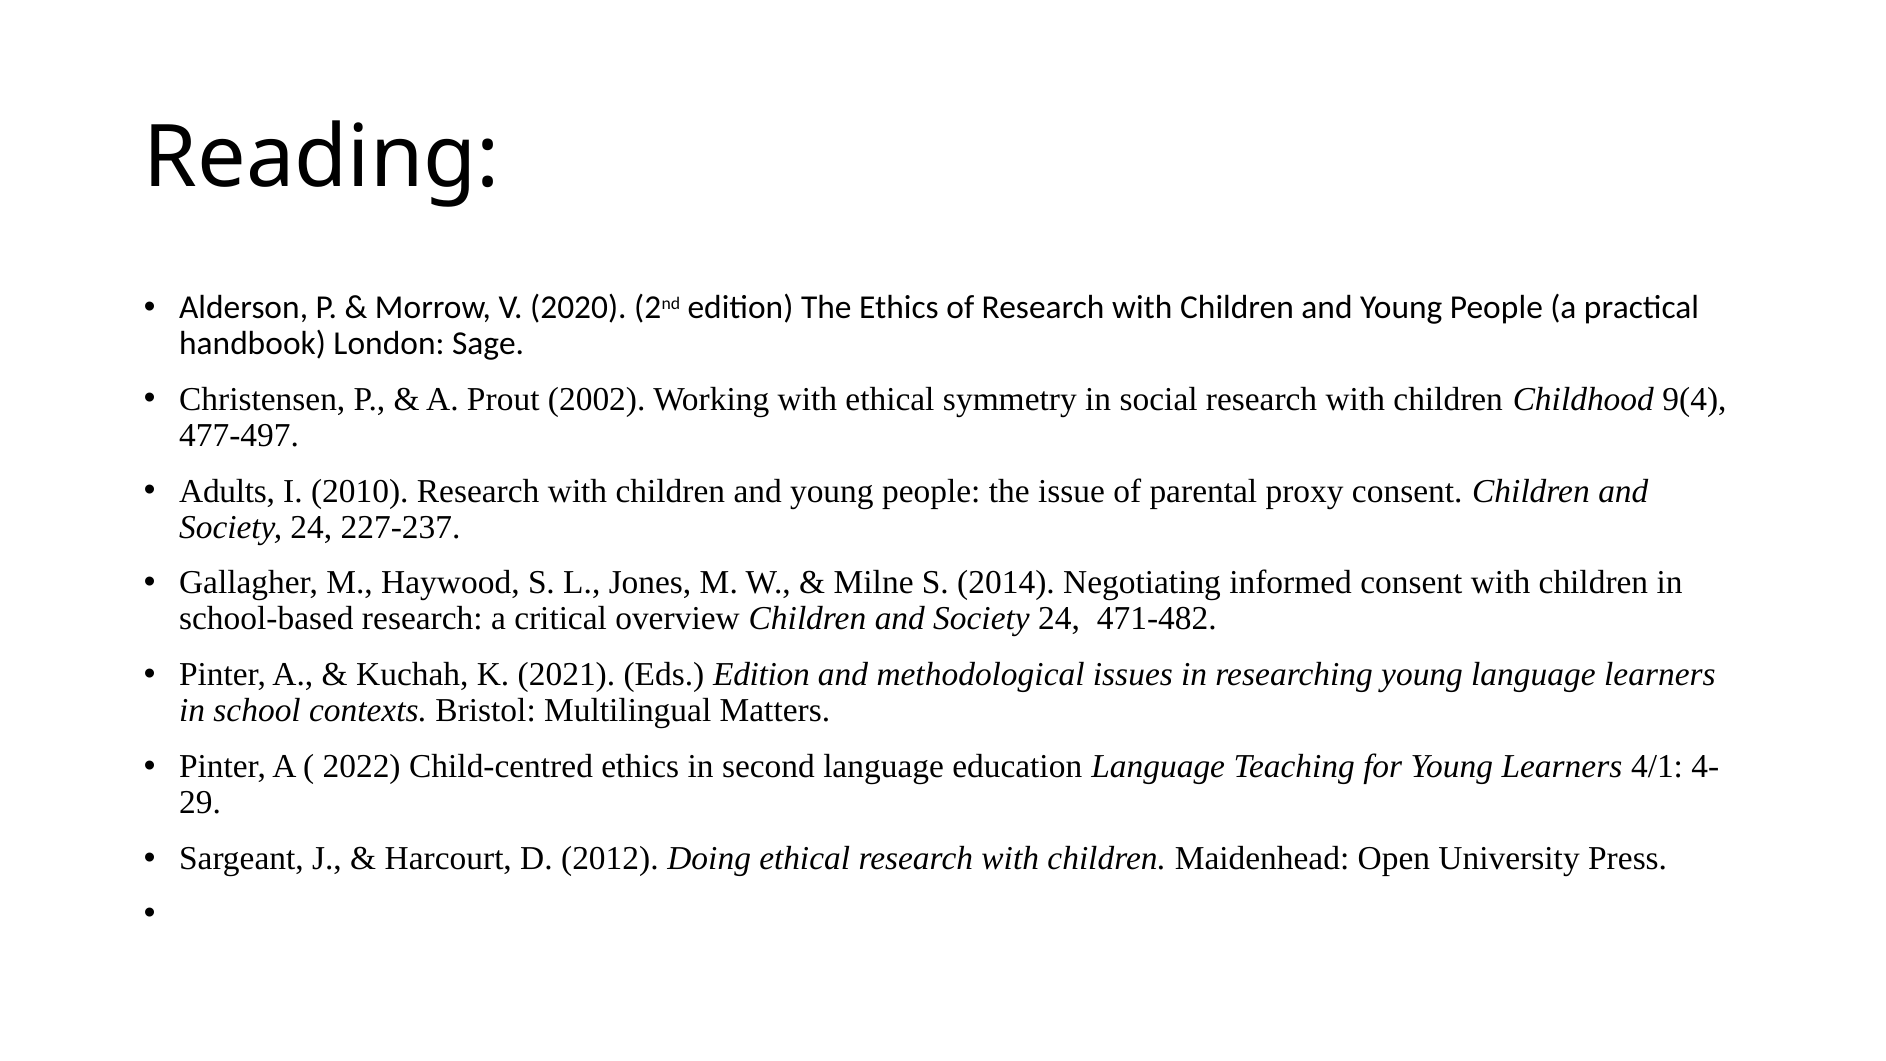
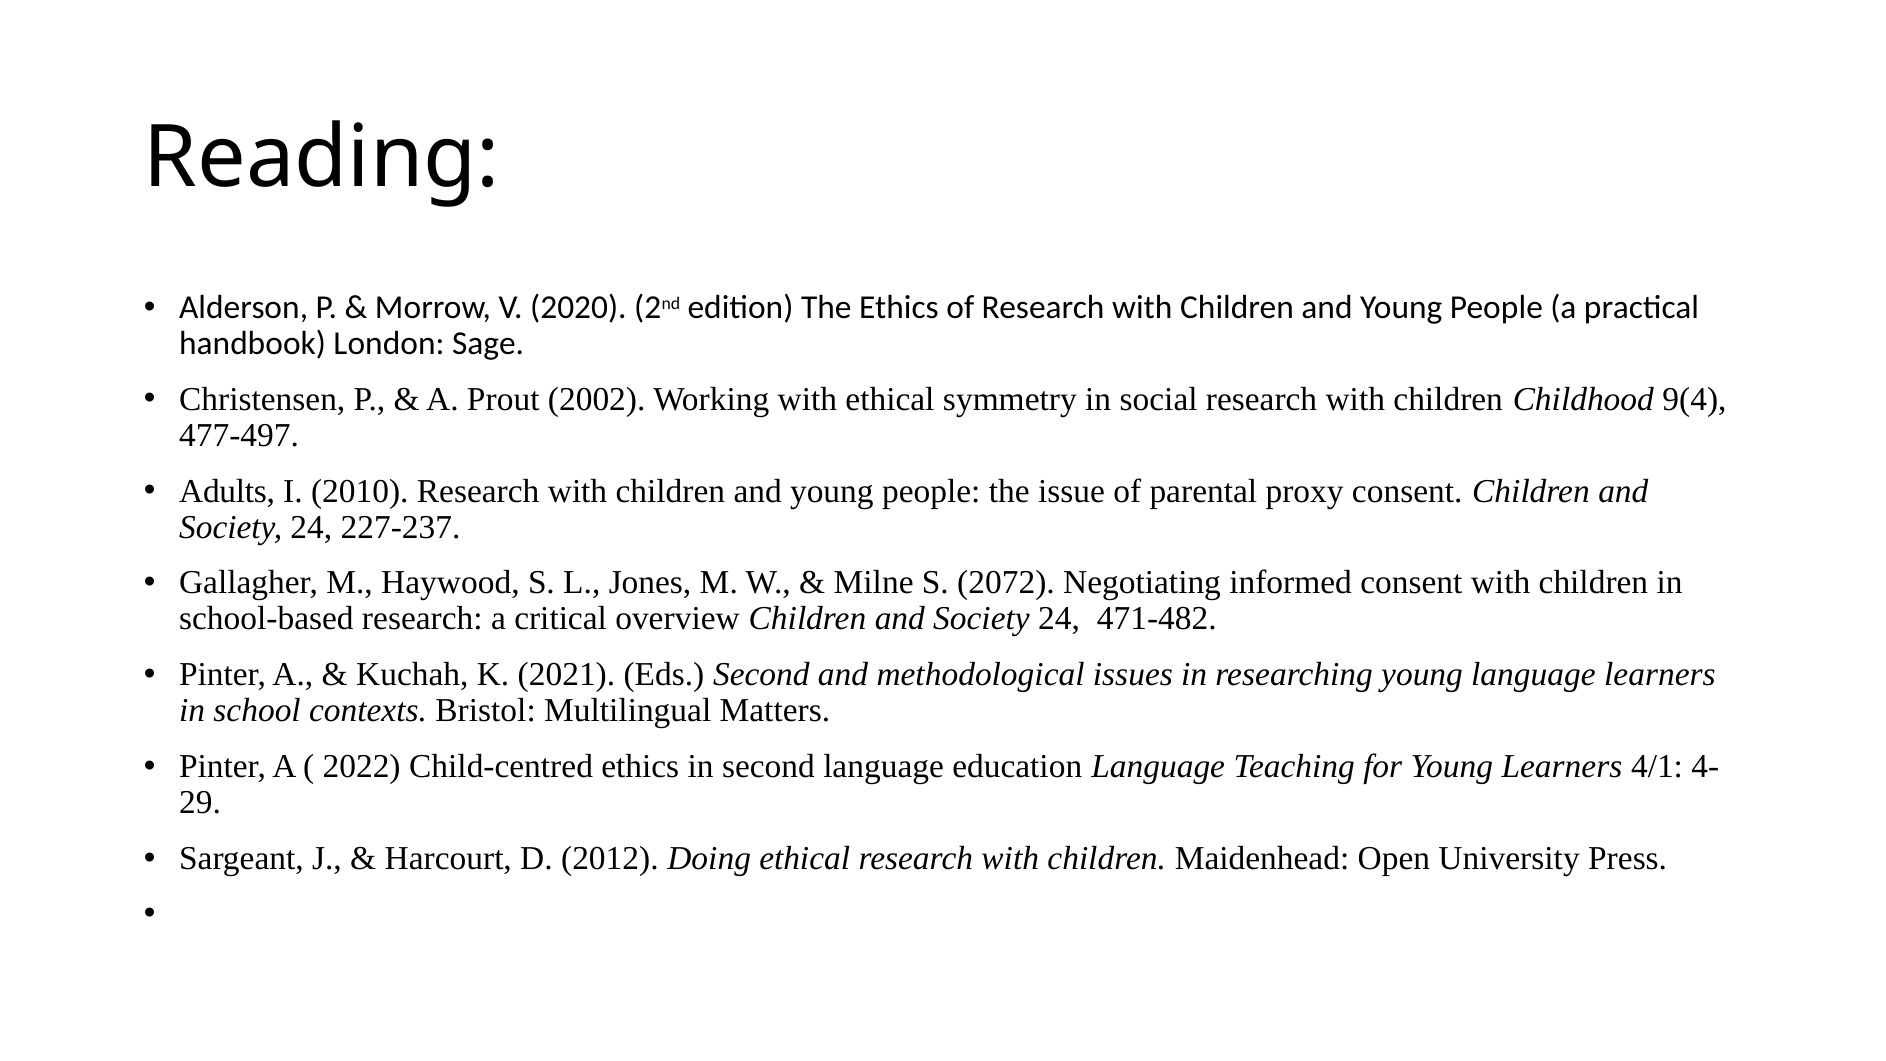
2014: 2014 -> 2072 (1006, 583)
Eds Edition: Edition -> Second (761, 675)
